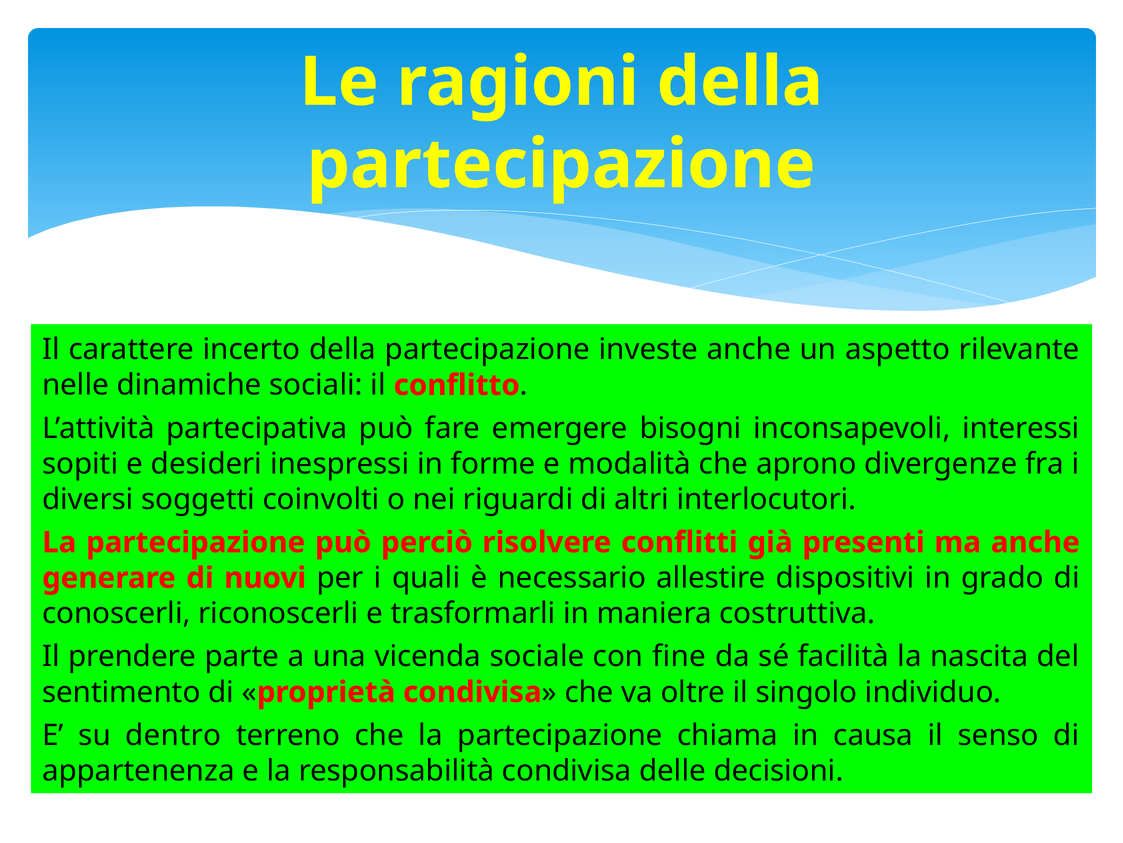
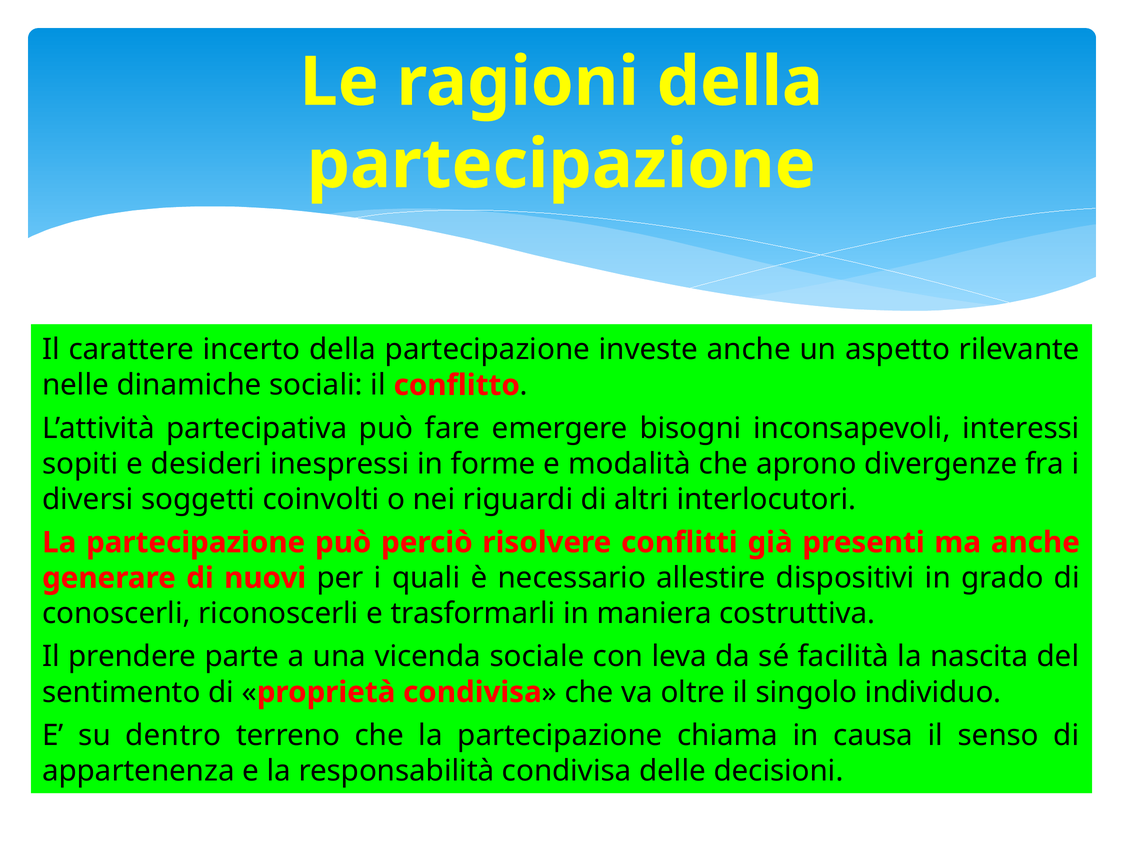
fine: fine -> leva (679, 656)
